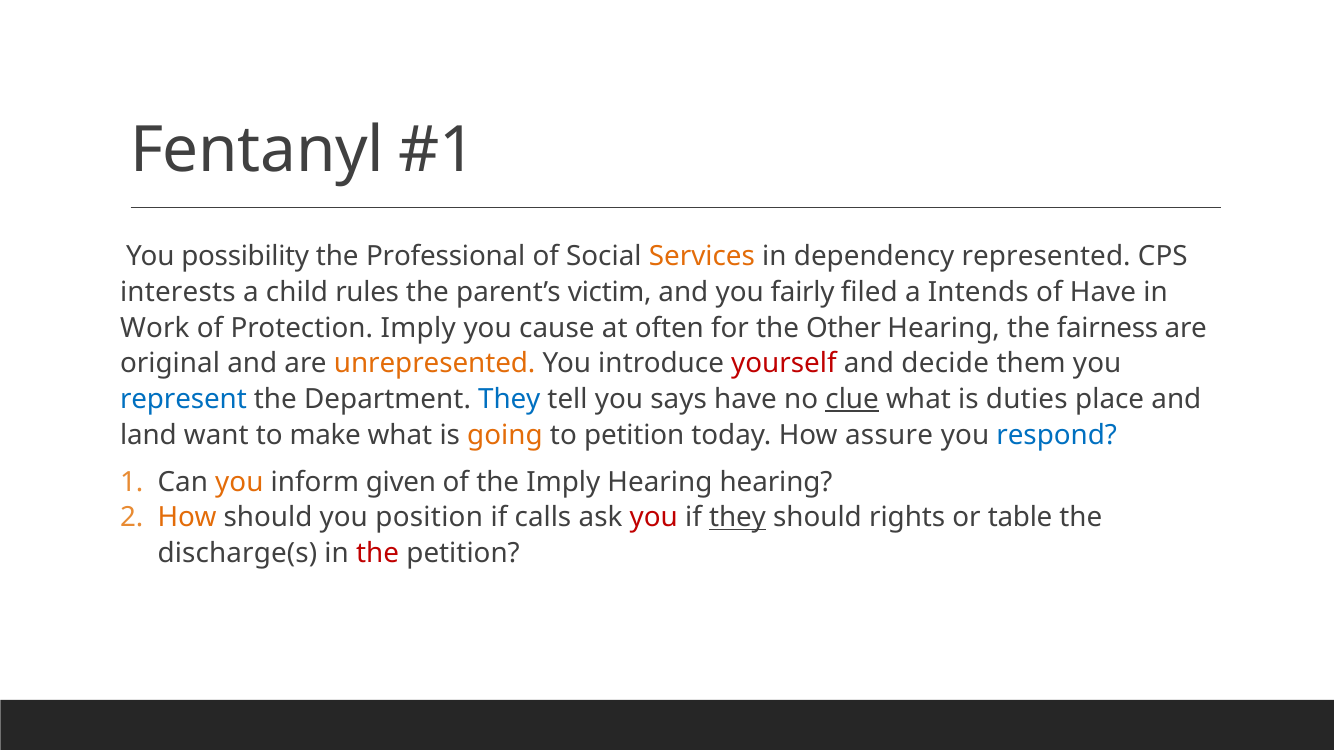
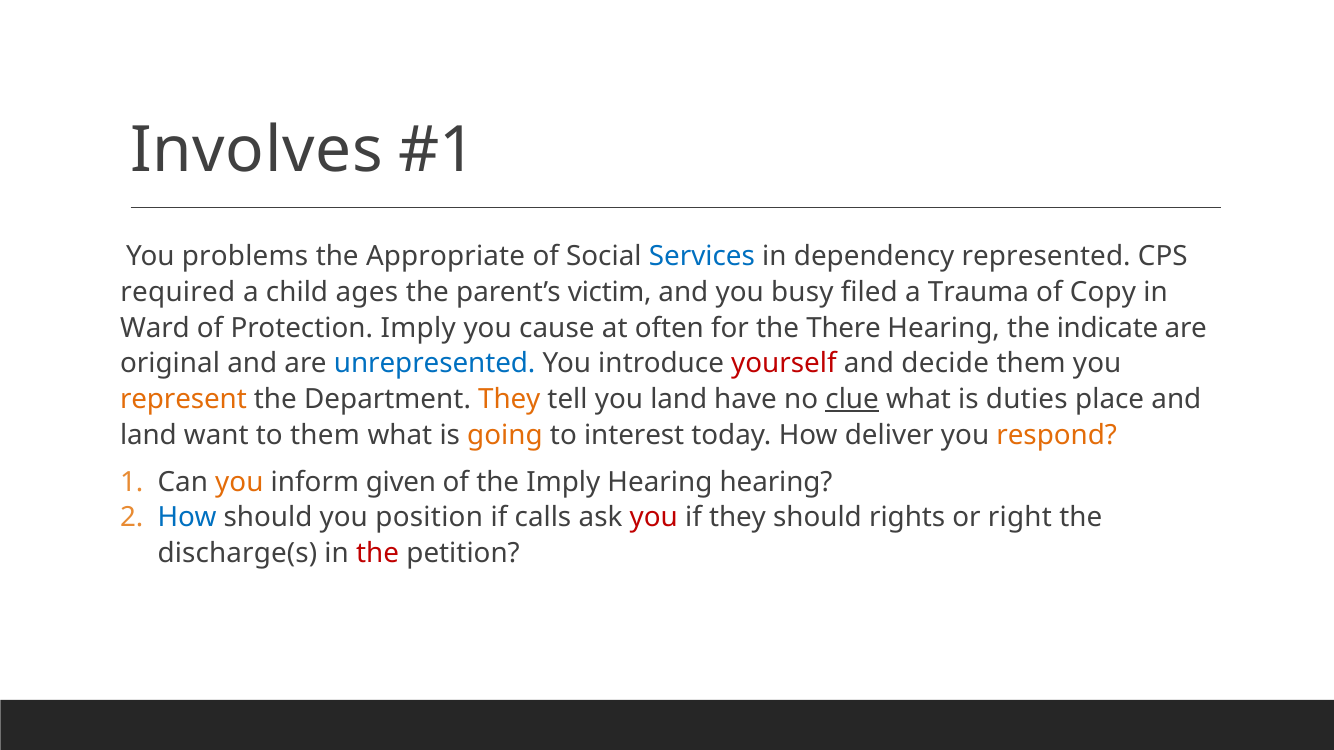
Fentanyl: Fentanyl -> Involves (257, 150)
possibility: possibility -> problems (245, 257)
Professional: Professional -> Appropriate (446, 257)
Services colour: orange -> blue (702, 257)
interests: interests -> required (178, 292)
rules: rules -> ages (367, 292)
fairly: fairly -> busy (802, 292)
Intends: Intends -> Trauma (978, 292)
of Have: Have -> Copy (1103, 292)
Work: Work -> Ward (155, 328)
Other: Other -> There (844, 328)
fairness: fairness -> indicate (1108, 328)
unrepresented colour: orange -> blue (435, 364)
represent colour: blue -> orange (183, 400)
They colour: blue -> orange (509, 400)
you says: says -> land (679, 400)
to make: make -> them (325, 435)
to petition: petition -> interest (634, 435)
assure: assure -> deliver (889, 435)
respond colour: blue -> orange (1057, 435)
How colour: orange -> blue (187, 518)
they underline: present -> none (737, 518)
table: table -> right (1020, 518)
